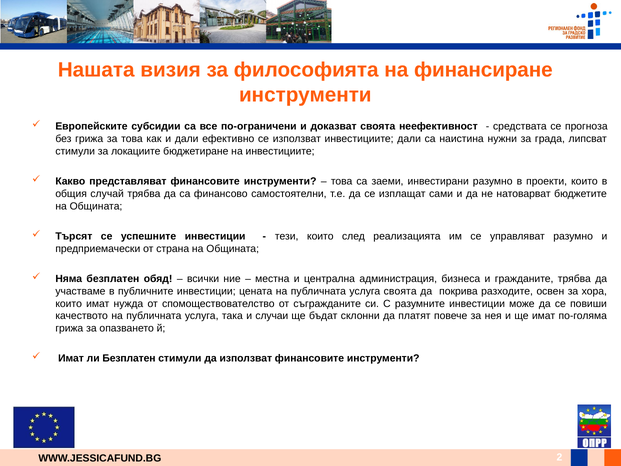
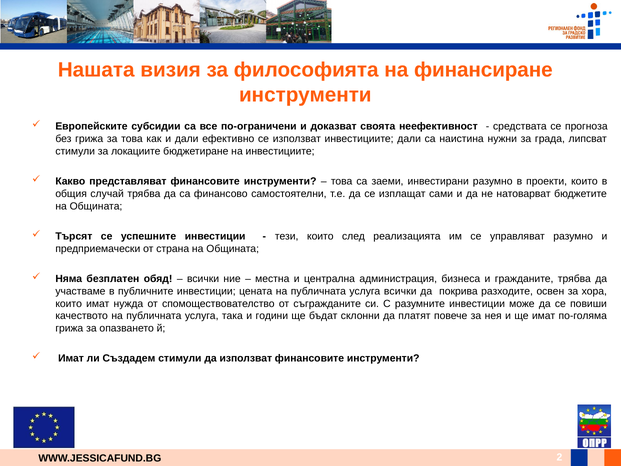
услуга своята: своята -> всички (400, 291)
случаи: случаи -> години (272, 316)
ли Безплатен: Безплатен -> Създадем (129, 358)
